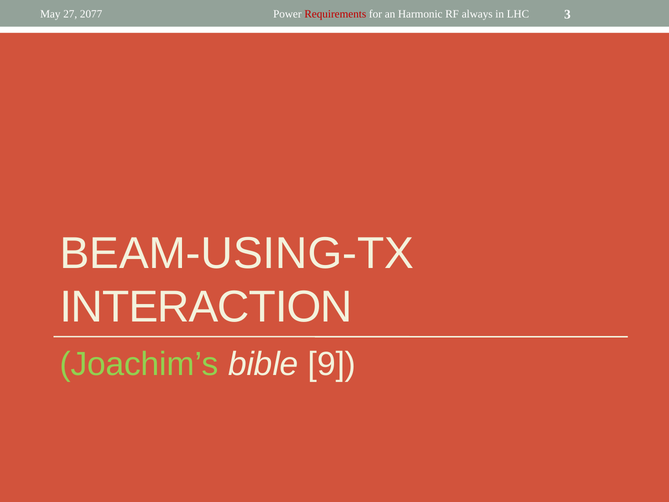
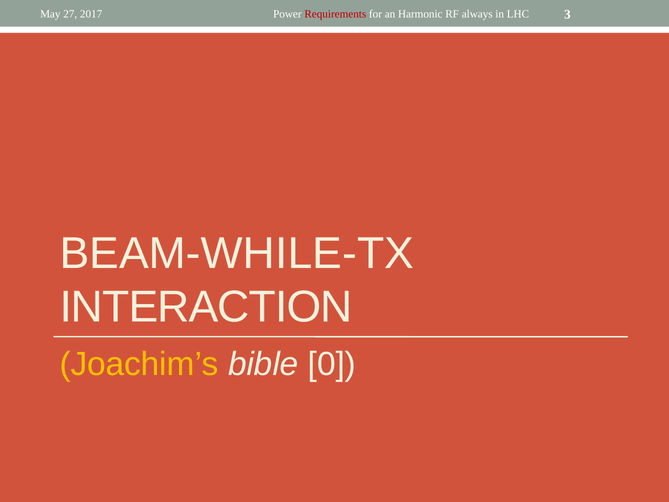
2077: 2077 -> 2017 (91, 14)
BEAM-USING-TX: BEAM-USING-TX -> BEAM-WHILE-TX (237, 253)
Joachim’s colour: light green -> yellow (139, 364)
9: 9 -> 0 (332, 364)
